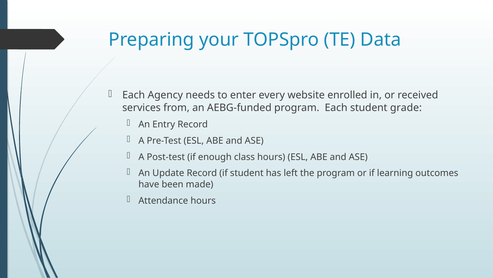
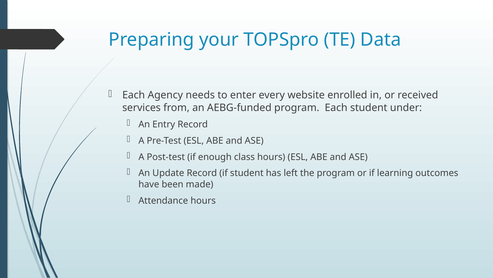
grade: grade -> under (406, 107)
